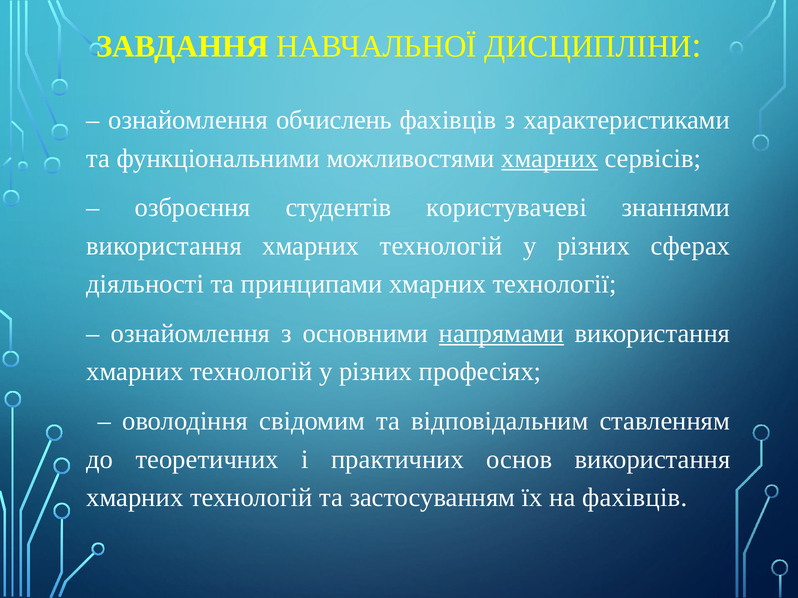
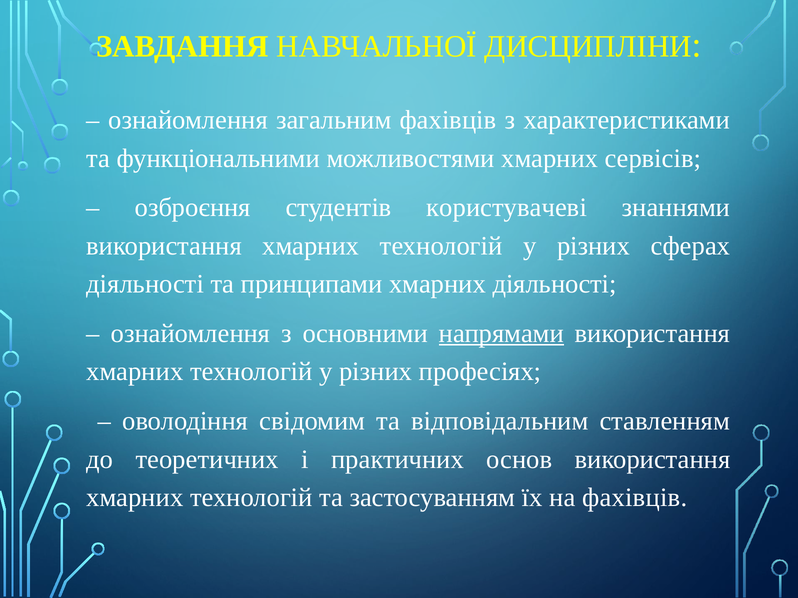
обчислень: обчислень -> загальним (334, 120)
хмарних underline: present -> none (550, 158)
хмарних технології: технології -> діяльності (555, 284)
